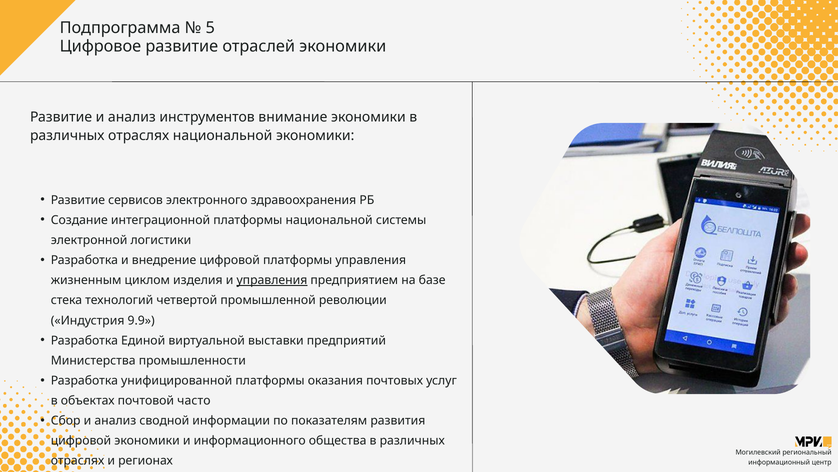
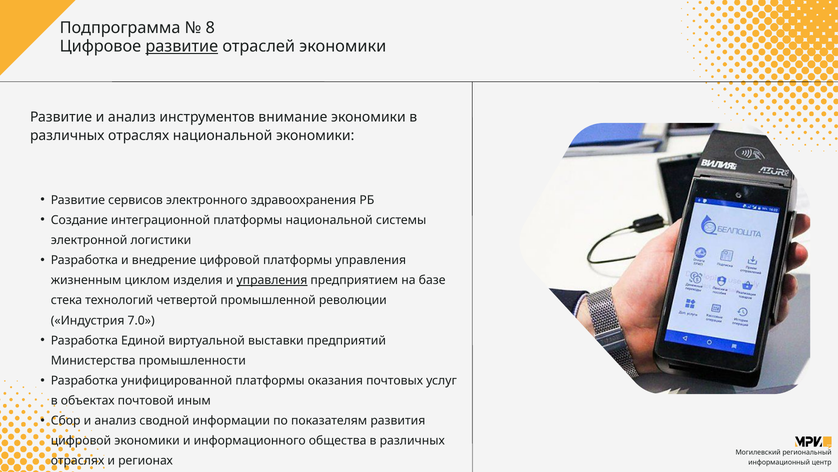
5: 5 -> 8 (210, 28)
развитие underline: none -> present (182, 46)
9.9: 9.9 -> 7.0 (141, 320)
часто: часто -> иным (194, 400)
